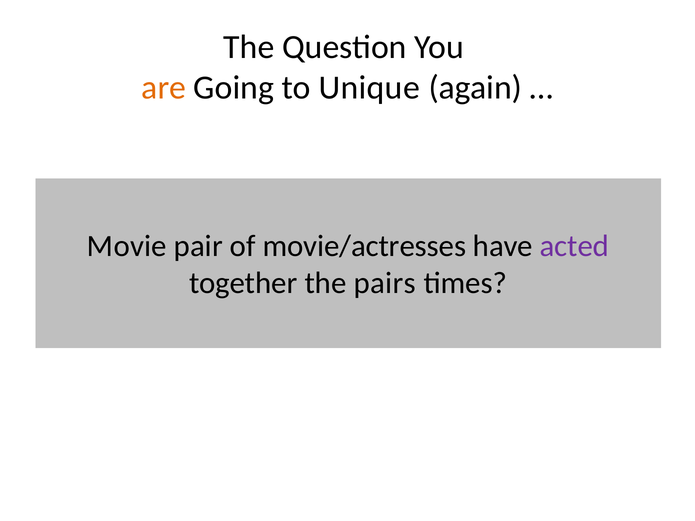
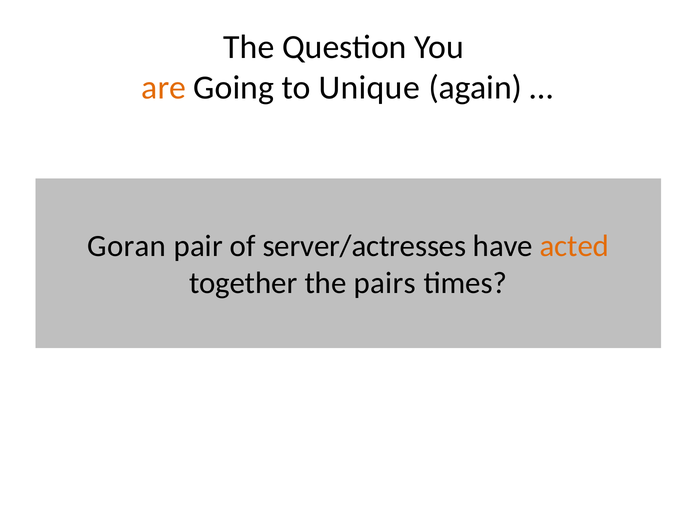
Movie: Movie -> Goran (127, 246)
movie/actresses: movie/actresses -> server/actresses (364, 246)
acted colour: purple -> orange (574, 246)
